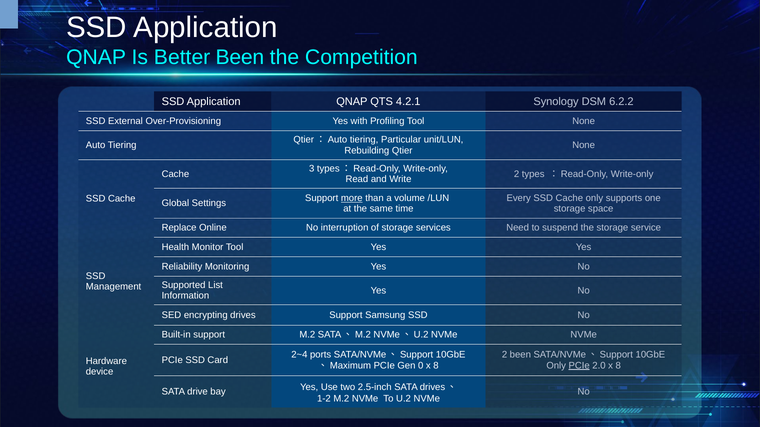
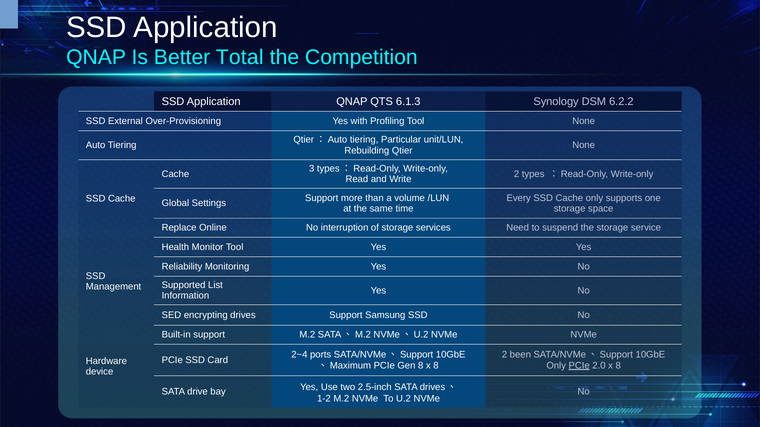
Better Been: Been -> Total (240, 57)
4.2.1: 4.2.1 -> 6.1.3 (408, 102)
more underline: present -> none (352, 198)
Gen 0: 0 -> 8 (421, 366)
